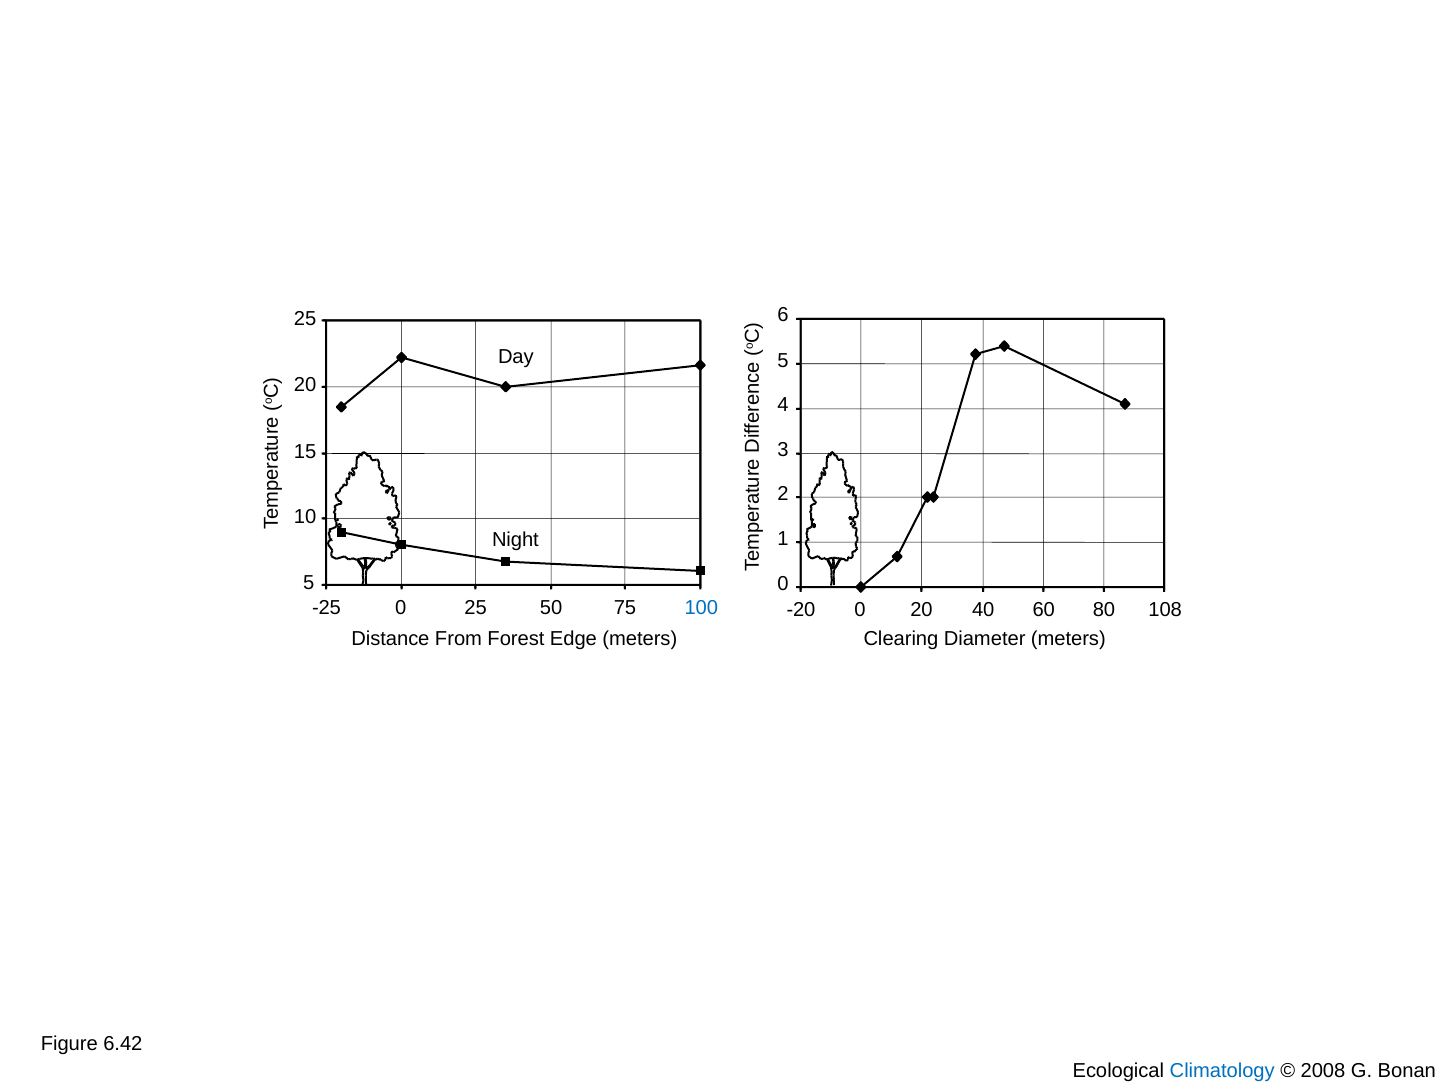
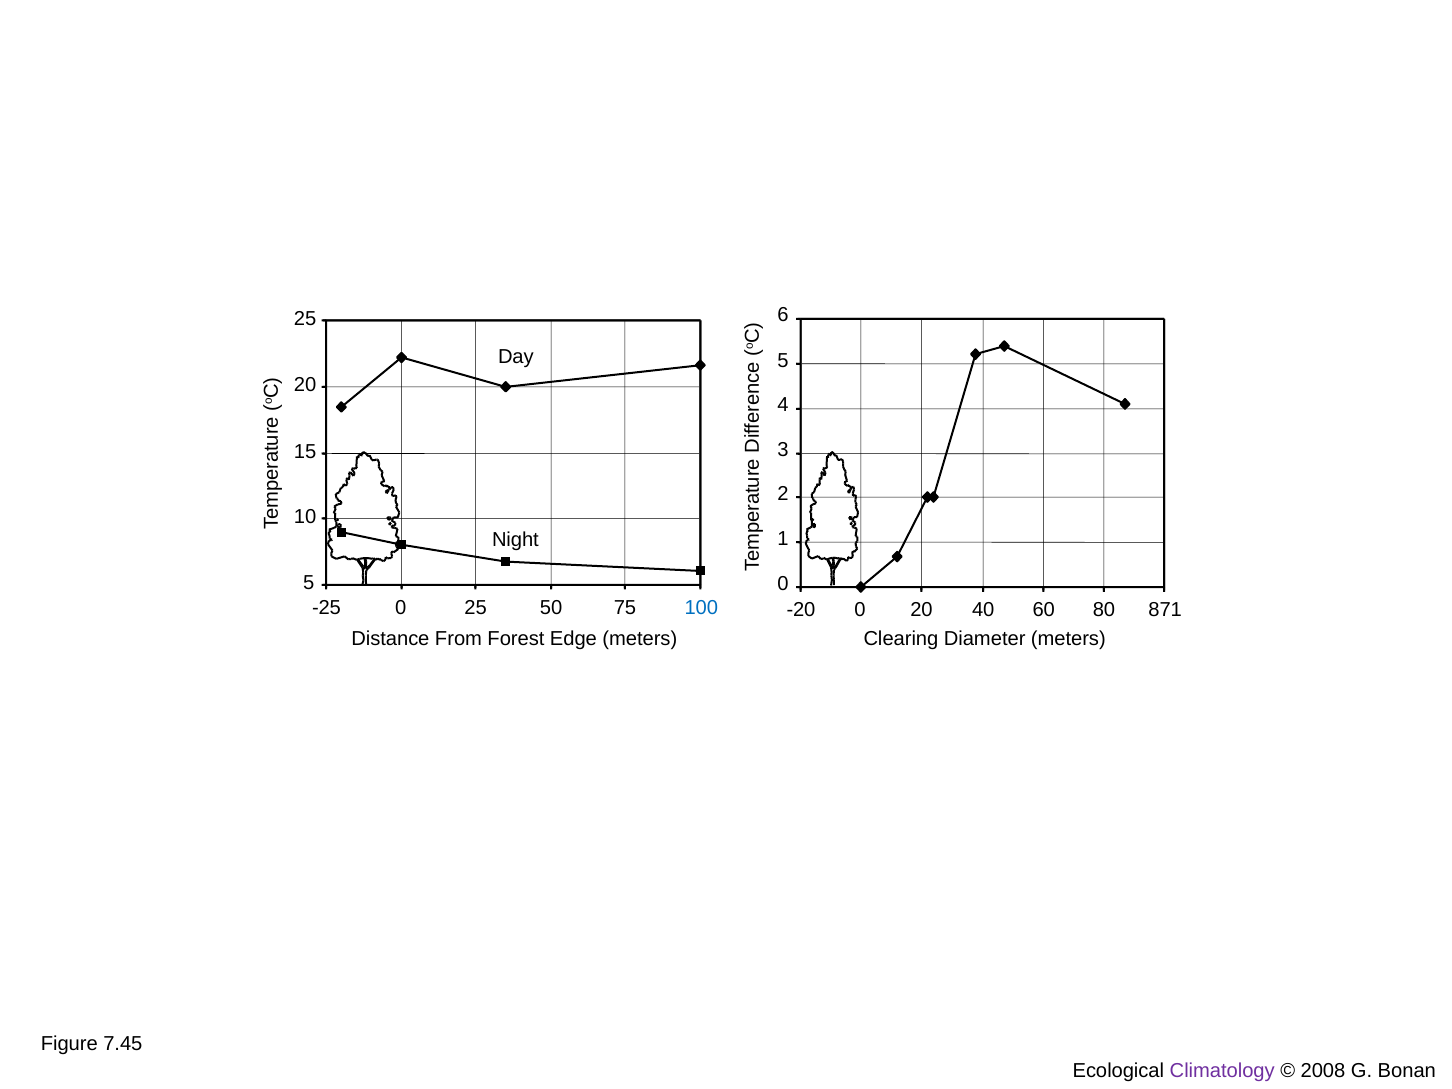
108: 108 -> 871 (1165, 609)
6.42: 6.42 -> 7.45 (123, 1044)
Climatology colour: blue -> purple (1222, 1071)
